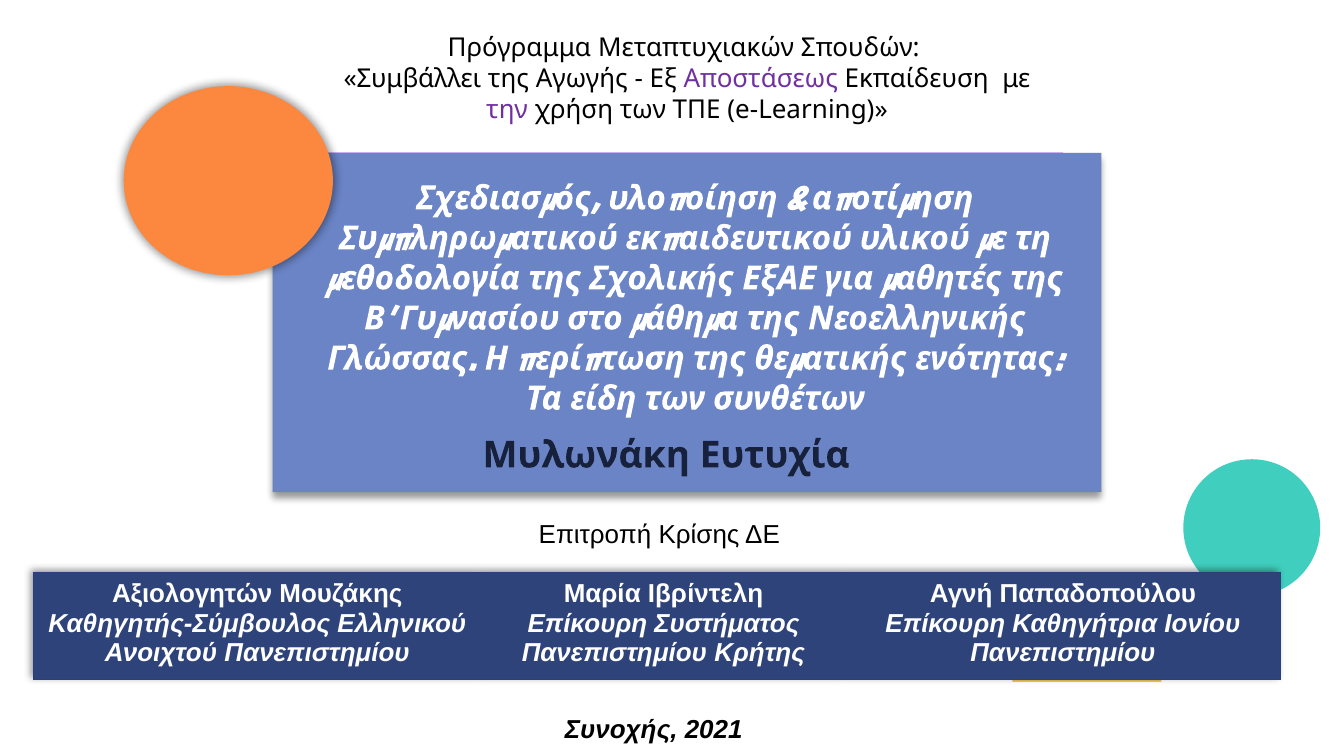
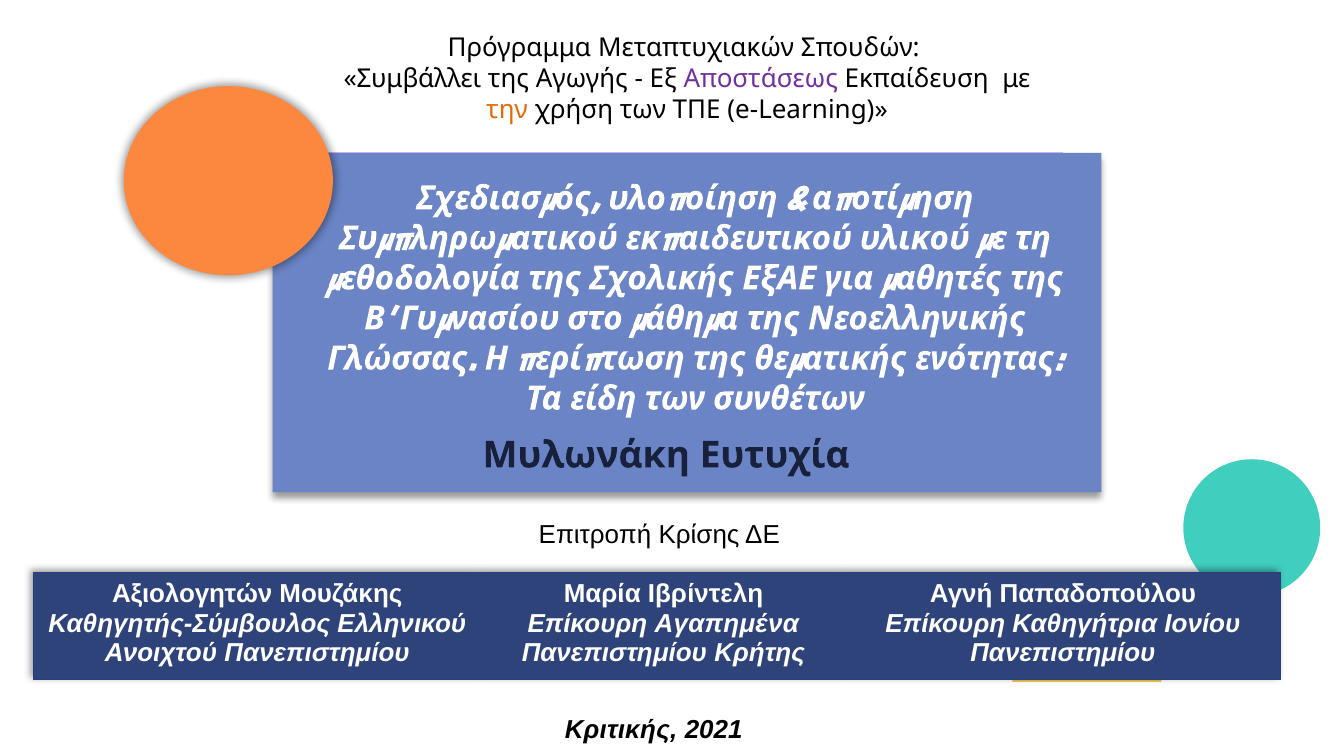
την colour: purple -> orange (507, 110)
Συστήματος: Συστήματος -> Αγαπημένα (727, 623)
Συνοχής: Συνοχής -> Κριτικής (621, 730)
